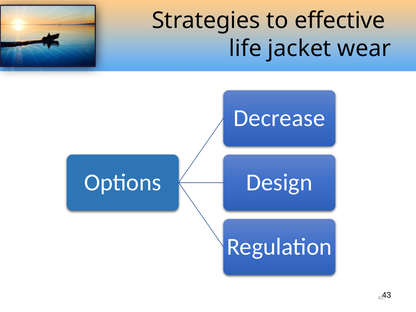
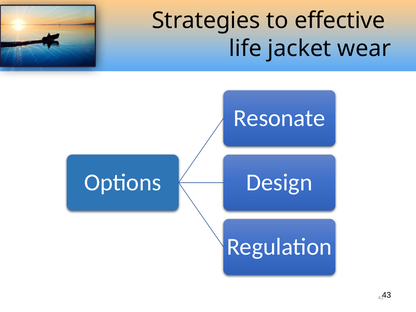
Decrease: Decrease -> Resonate (279, 118)
